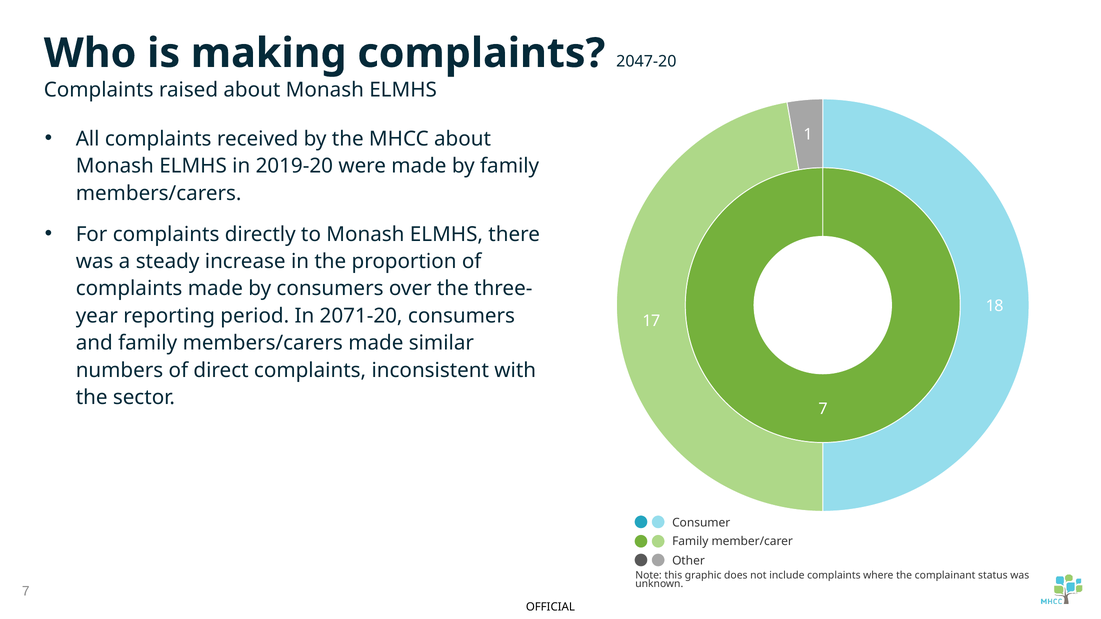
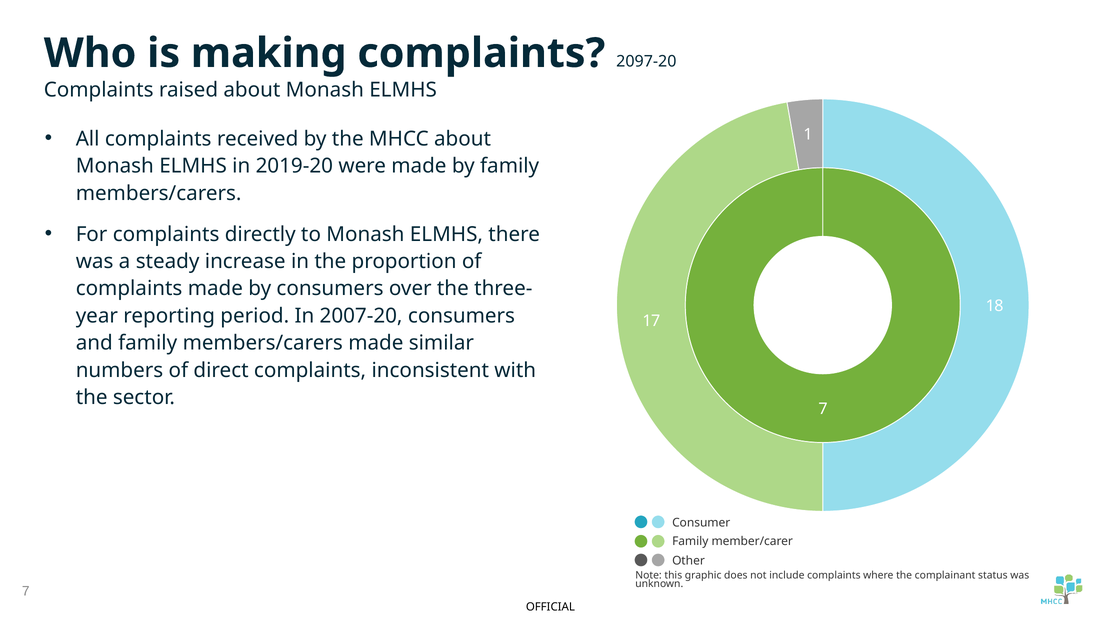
2047-20: 2047-20 -> 2097-20 (646, 62)
2071-20: 2071-20 -> 2007-20 (361, 316)
